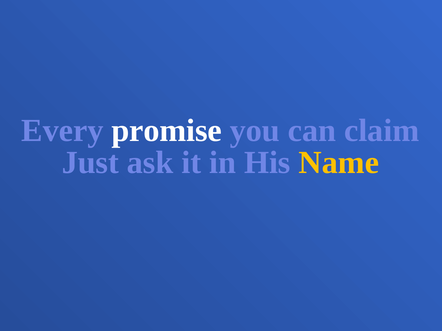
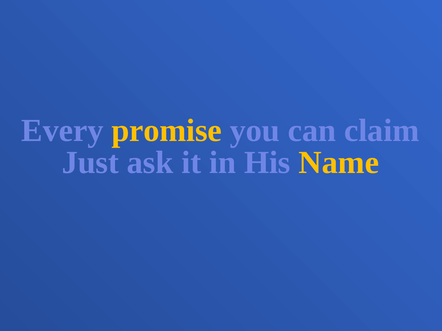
promise colour: white -> yellow (167, 131)
